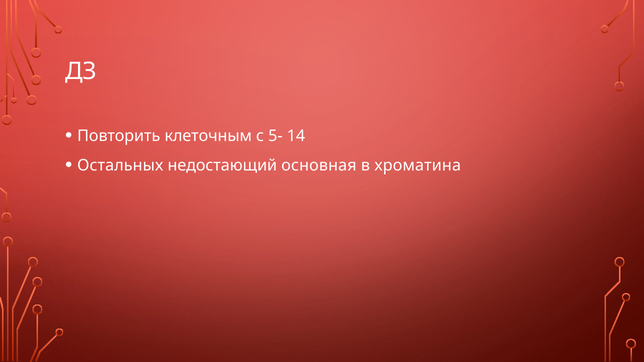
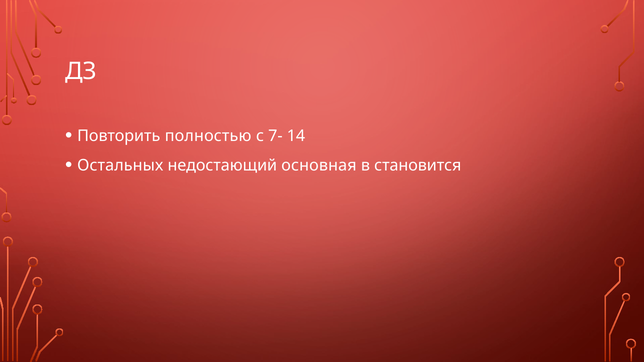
клеточным: клеточным -> полностью (208, 136)
5-: 5- -> 7- (275, 136)
хроматина: хроматина -> становится (418, 166)
